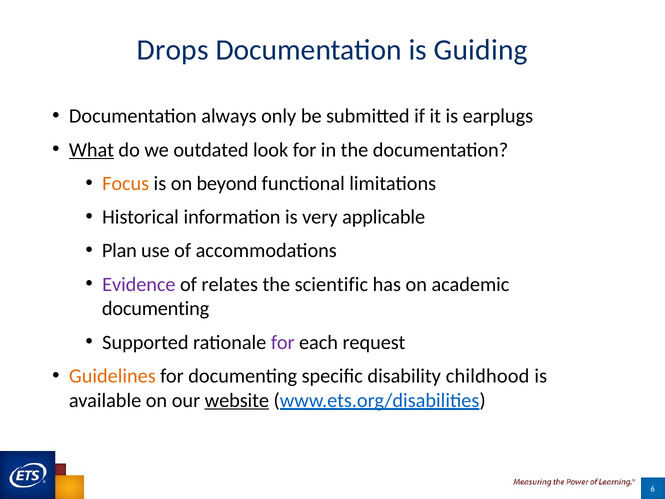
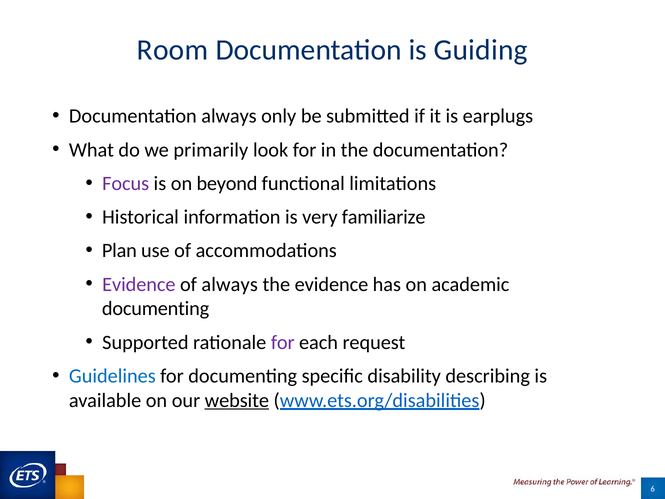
Drops: Drops -> Room (173, 50)
What underline: present -> none (91, 150)
outdated: outdated -> primarily (211, 150)
Focus colour: orange -> purple (126, 183)
applicable: applicable -> familiarize (384, 217)
of relates: relates -> always (230, 284)
the scientific: scientific -> evidence (331, 284)
Guidelines colour: orange -> blue (112, 376)
childhood: childhood -> describing (488, 376)
